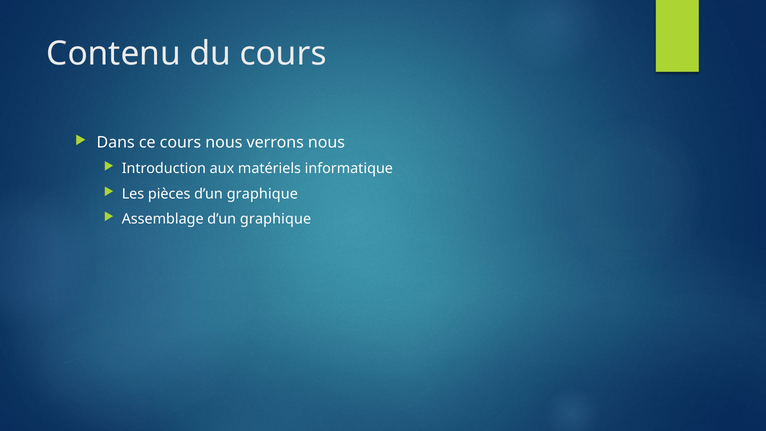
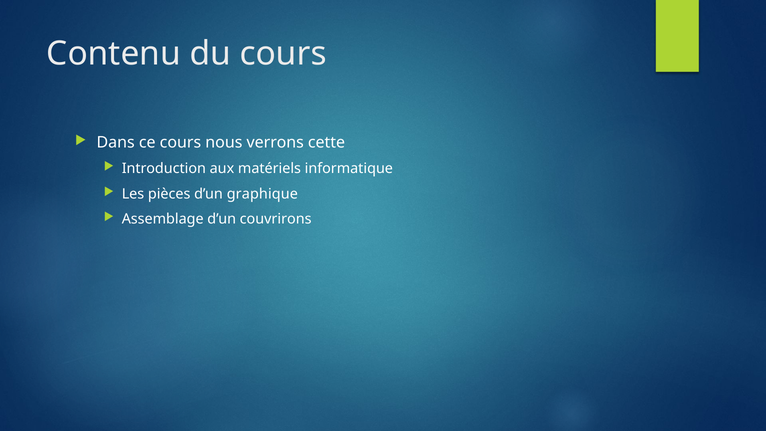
verrons nous: nous -> cette (326, 143)
Assemblage d’un graphique: graphique -> couvrirons (276, 219)
